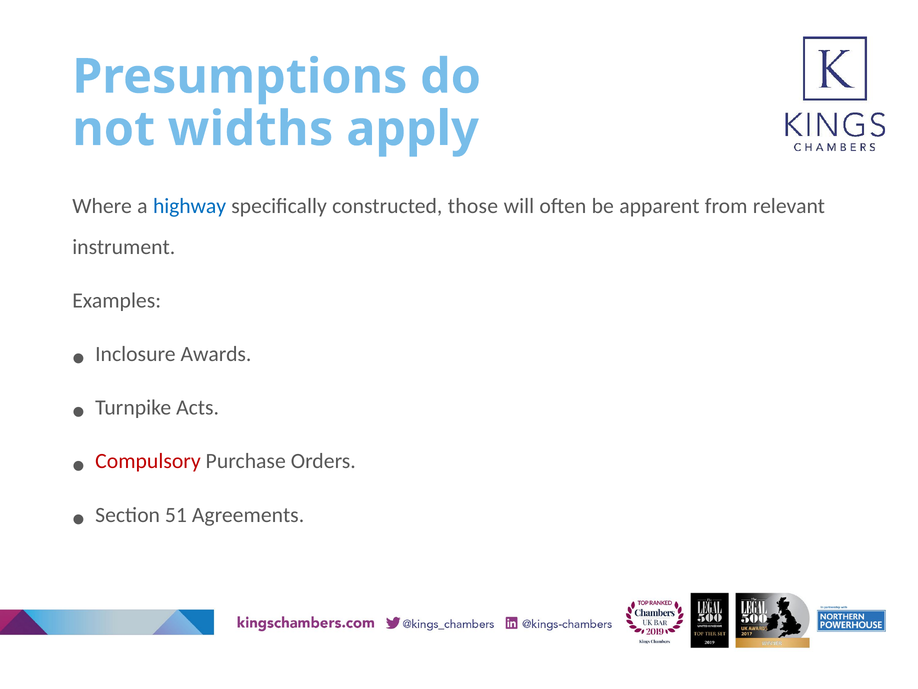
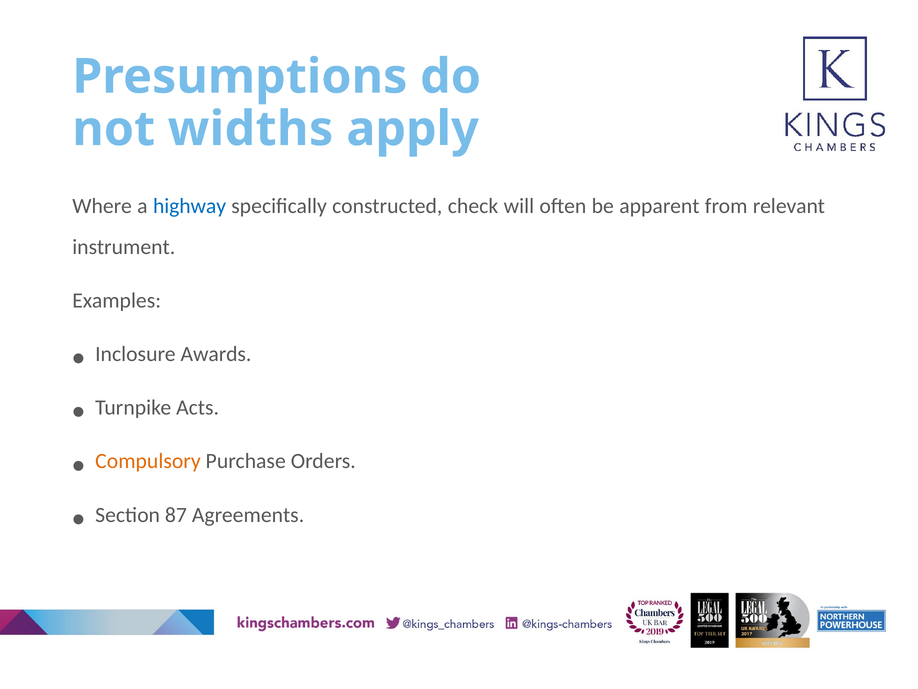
those: those -> check (473, 206)
Compulsory colour: red -> orange (148, 461)
51: 51 -> 87 (176, 514)
